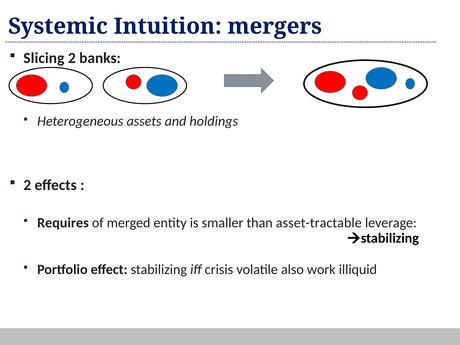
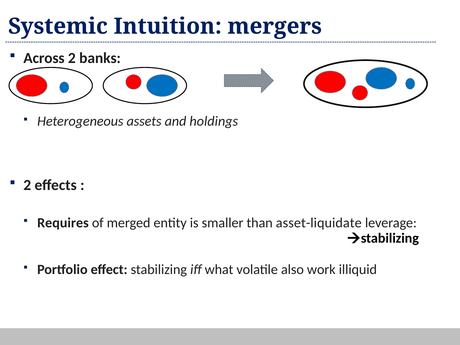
Slicing: Slicing -> Across (44, 58)
asset-tractable: asset-tractable -> asset-liquidate (319, 223)
crisis: crisis -> what (219, 270)
